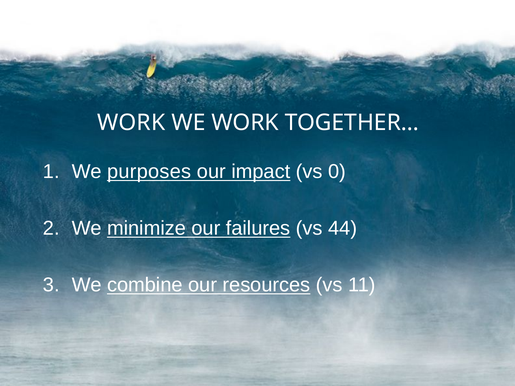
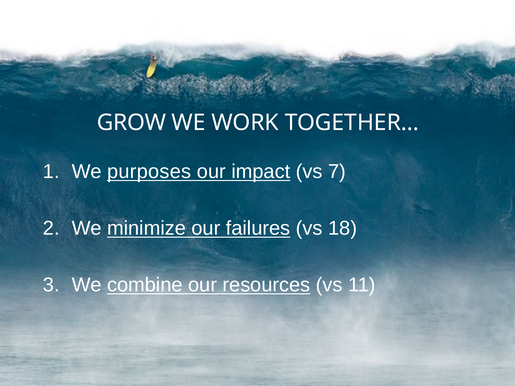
WORK: WORK -> GROW (131, 123)
0: 0 -> 7 (337, 172)
44: 44 -> 18 (343, 229)
